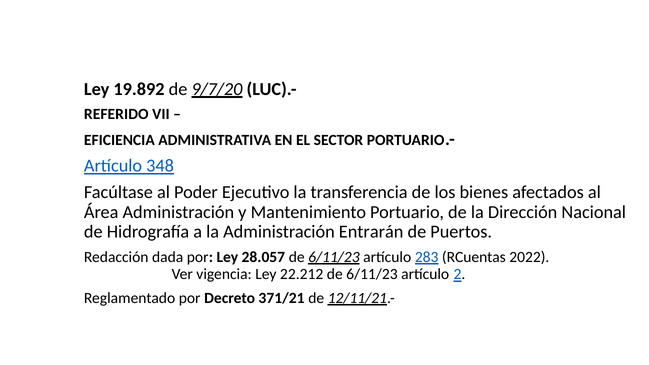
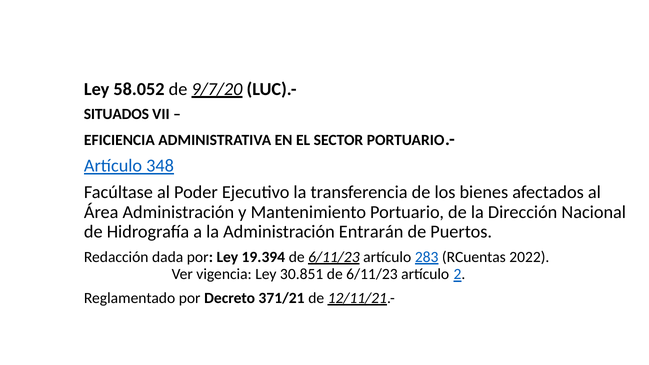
19.892: 19.892 -> 58.052 (139, 89)
REFERIDO: REFERIDO -> SITUADOS (116, 114)
28.057: 28.057 -> 19.394 (263, 257)
22.212: 22.212 -> 30.851 (302, 274)
